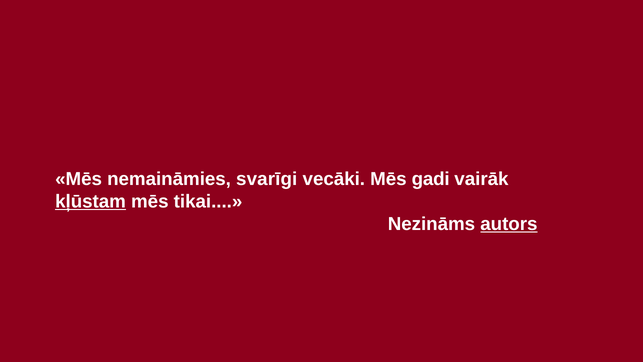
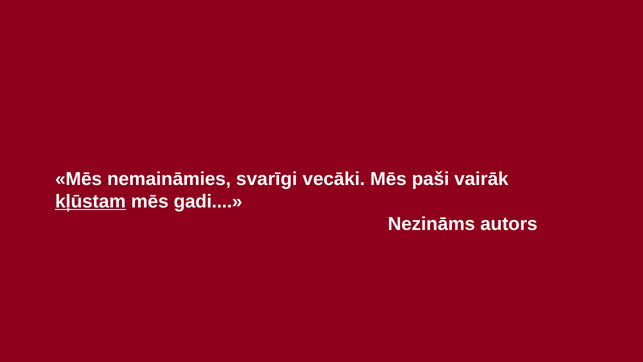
gadi: gadi -> paši (431, 179)
tikai: tikai -> gadi (208, 201)
autors underline: present -> none (509, 224)
